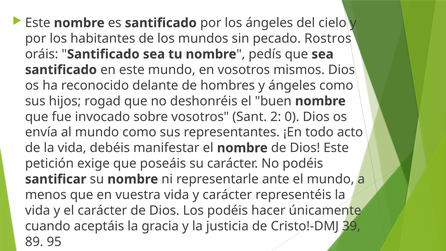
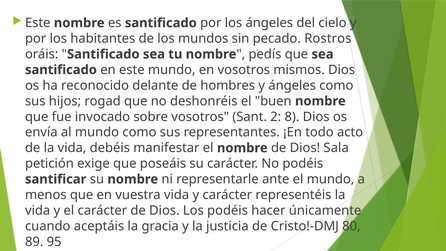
0: 0 -> 8 (292, 117)
Dios Este: Este -> Sala (336, 148)
39: 39 -> 80 (351, 226)
